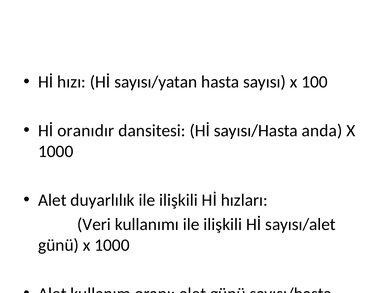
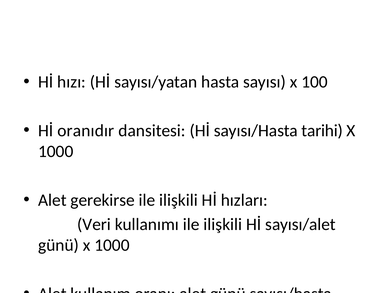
anda: anda -> tarihi (322, 131)
duyarlılık: duyarlılık -> gerekirse (103, 200)
